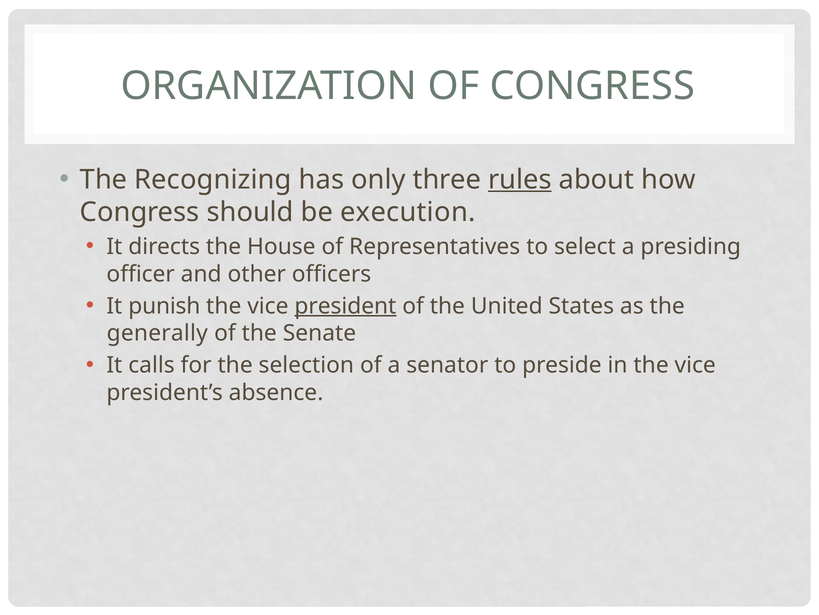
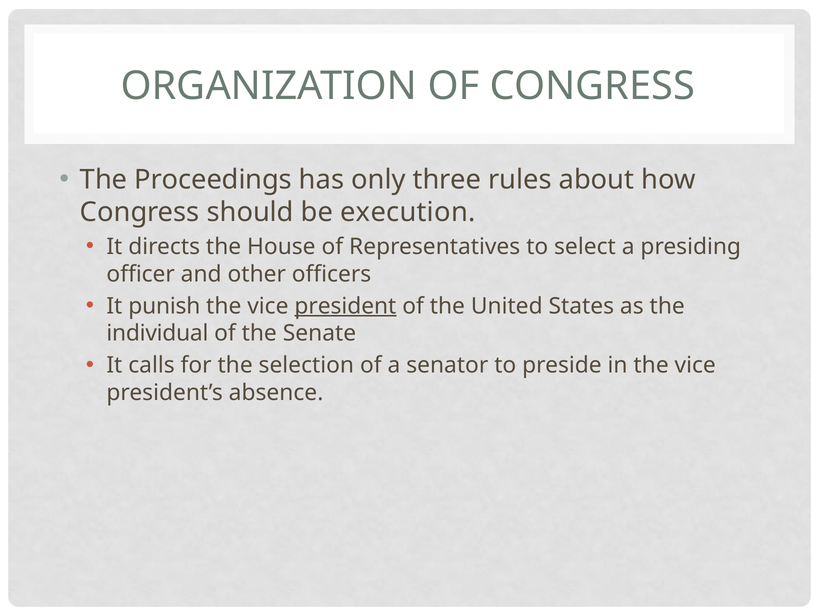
Recognizing: Recognizing -> Proceedings (213, 179)
rules underline: present -> none (520, 179)
generally: generally -> individual (157, 333)
